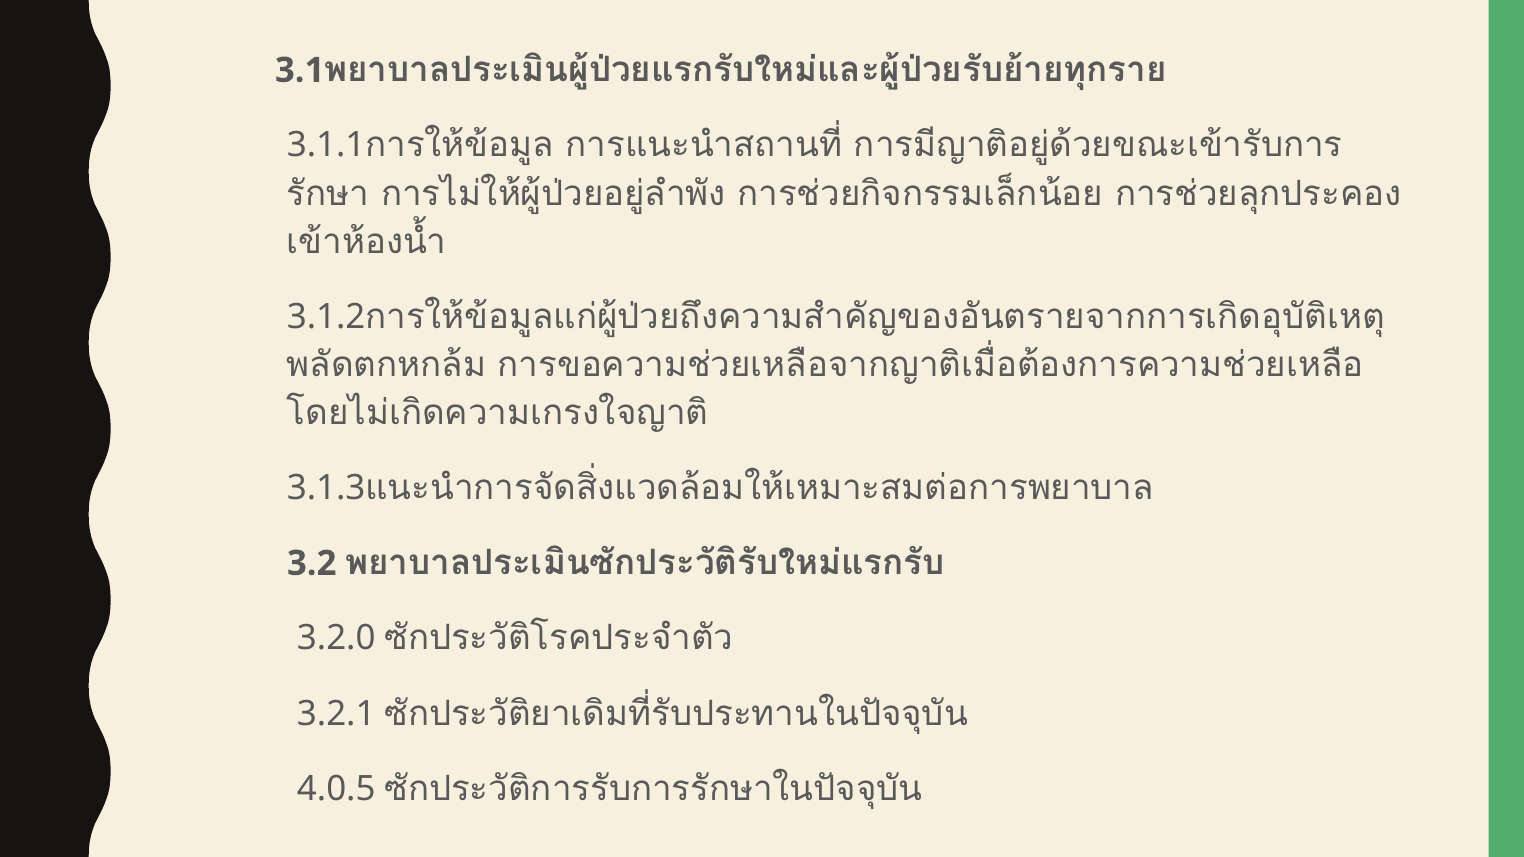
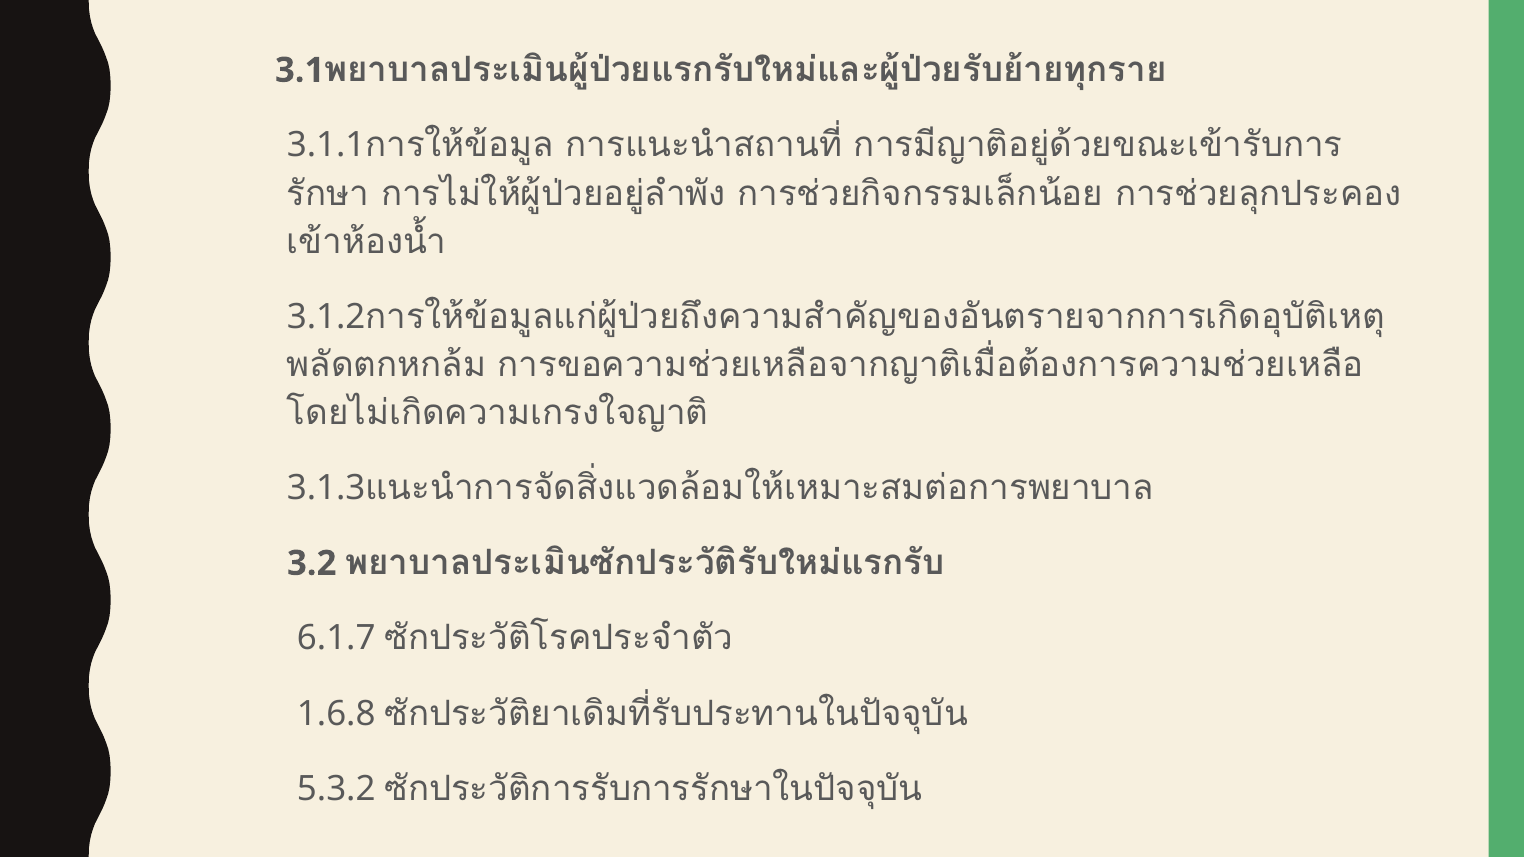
3.2.0: 3.2.0 -> 6.1.7 (336, 639)
3.2.1: 3.2.1 -> 1.6.8 (336, 714)
4.0.5: 4.0.5 -> 5.3.2 (336, 789)
